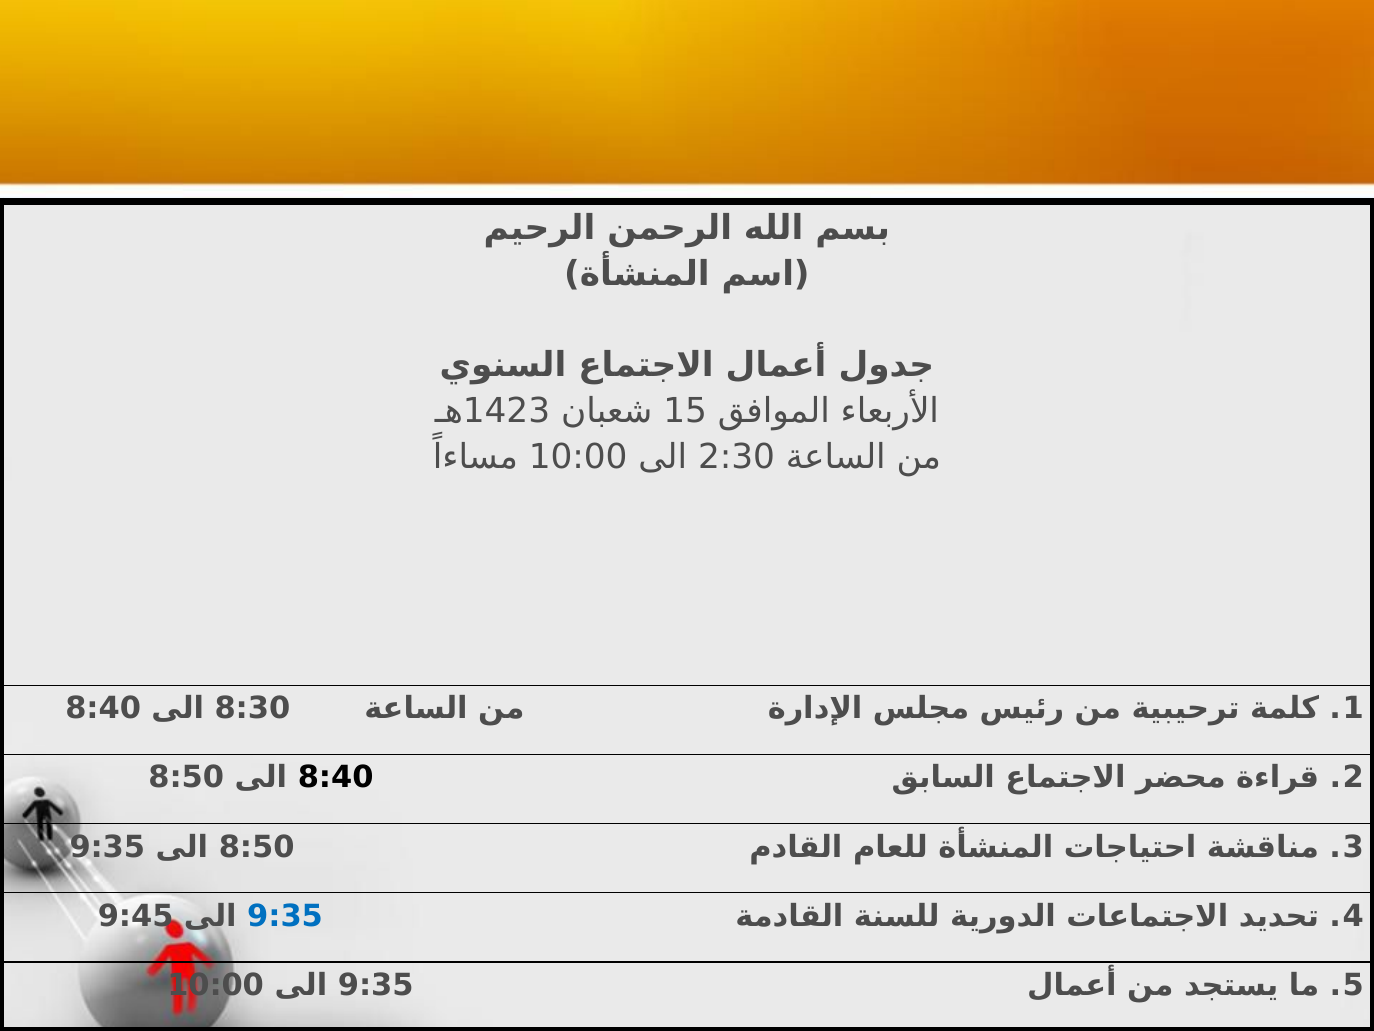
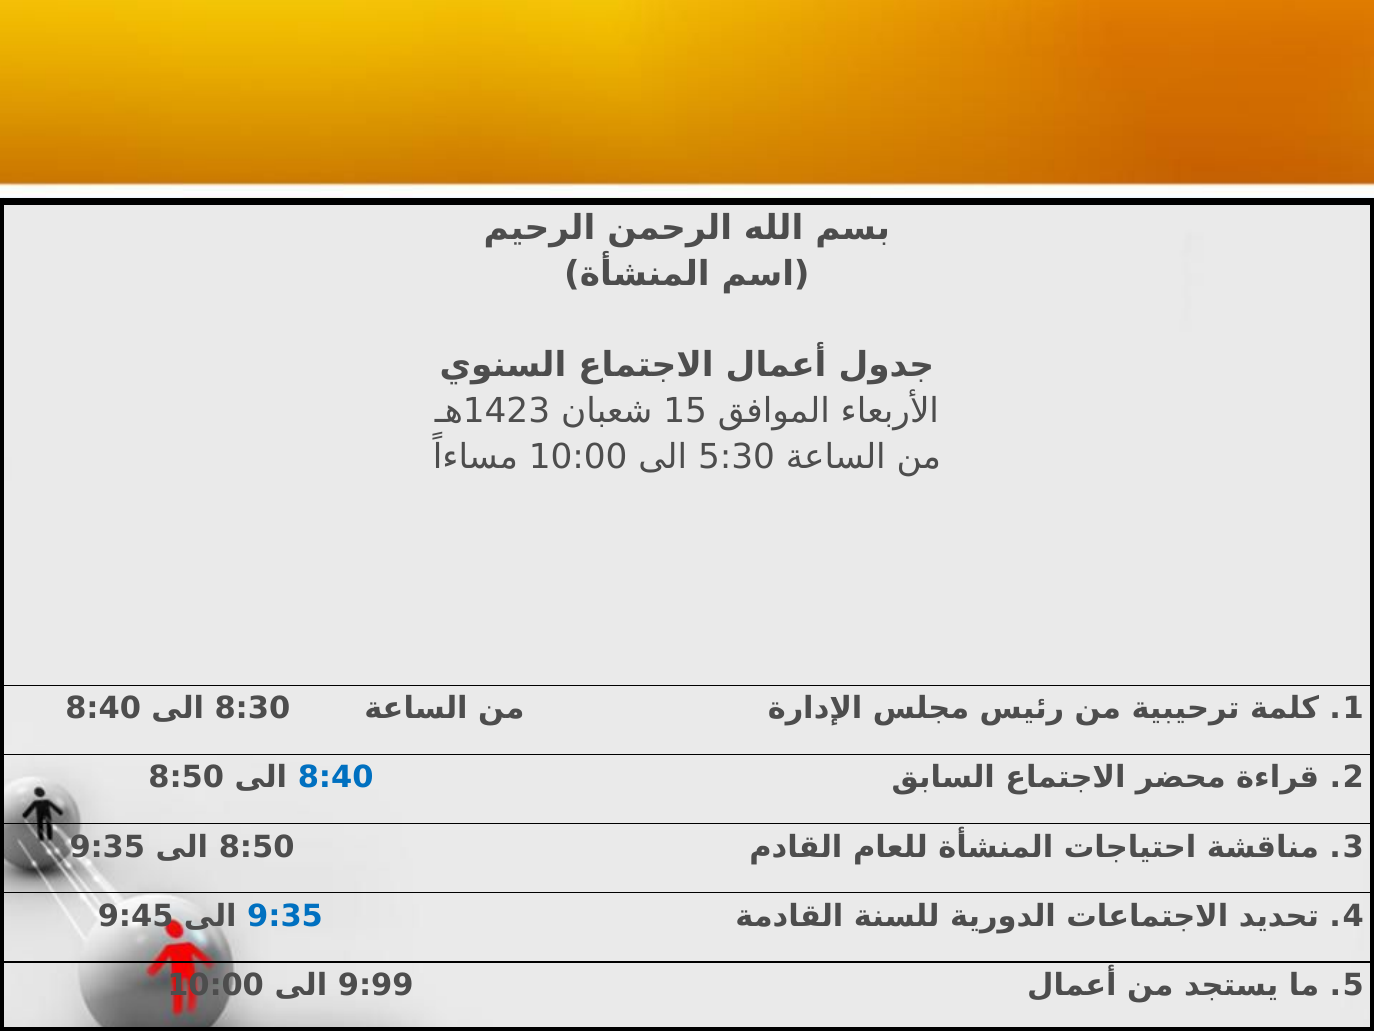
2:30: 2:30 -> 5:30 (737, 457)
8:40 colour: black -> blue (336, 777)
9:35: 9:35 -> 9:99 (376, 985)
